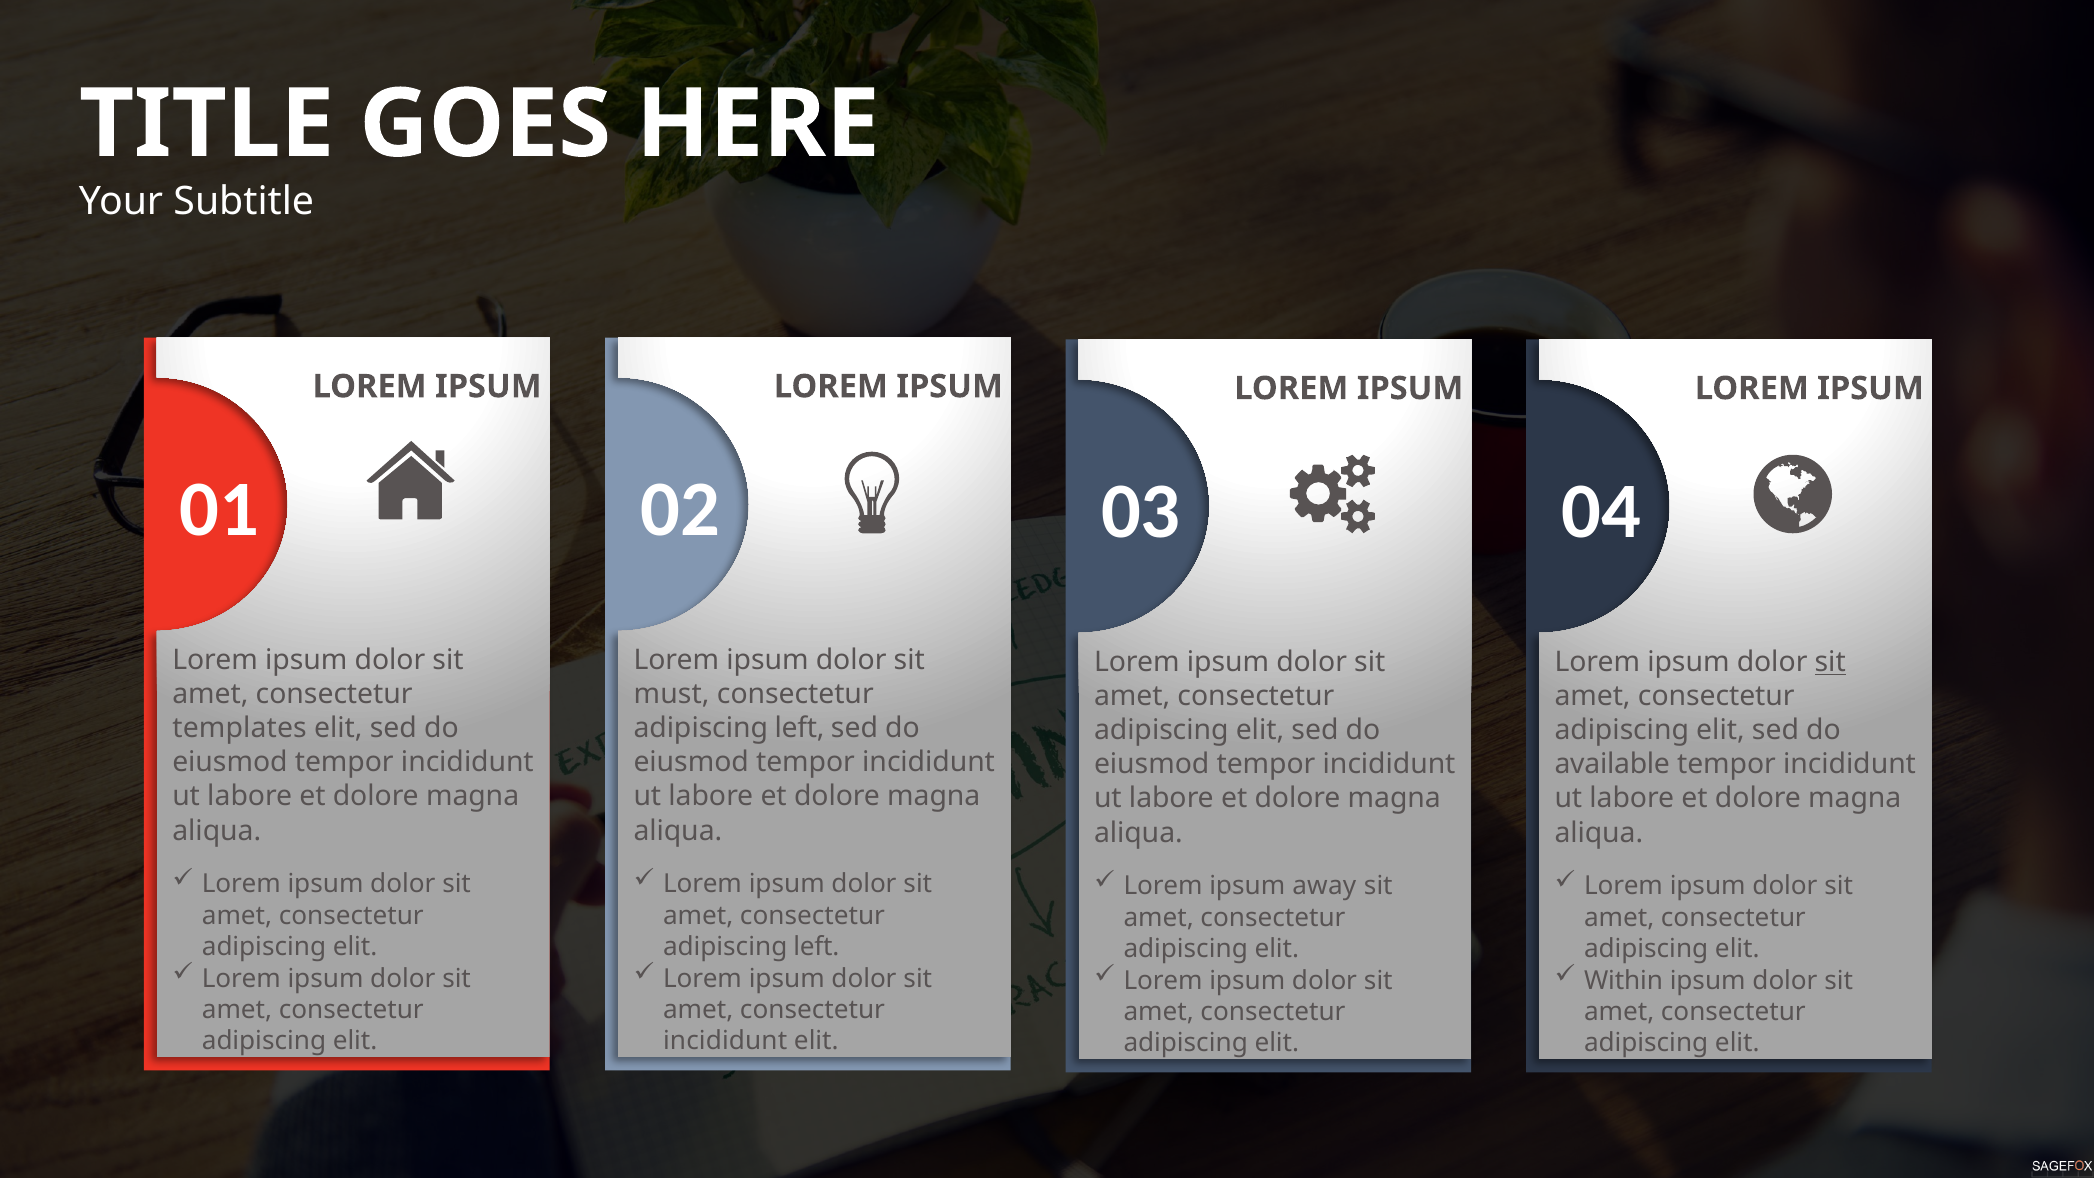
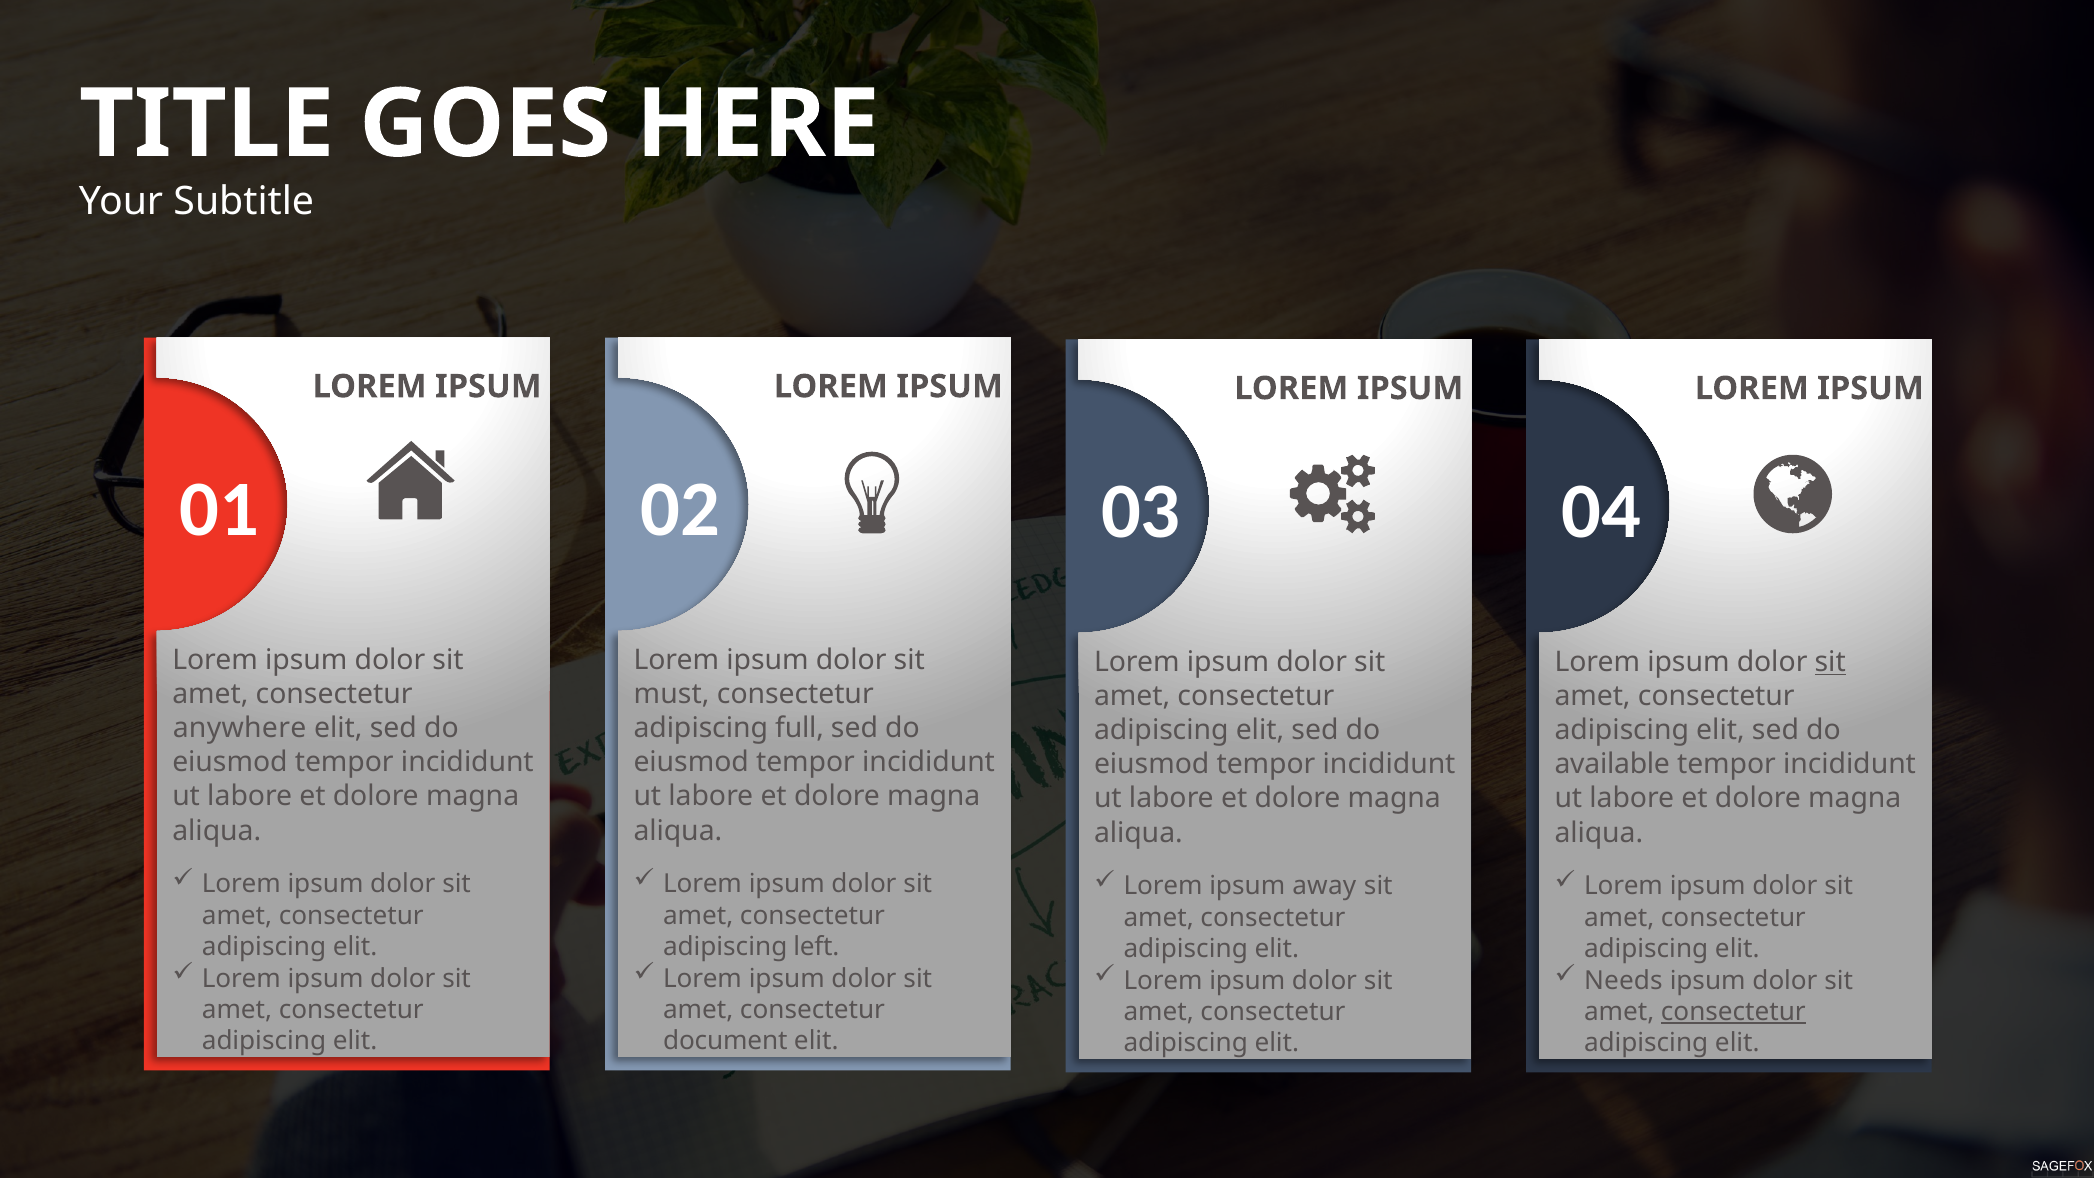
templates: templates -> anywhere (240, 728)
left: left -> full (800, 728)
Within: Within -> Needs (1623, 980)
consectetur underline: none -> present (1733, 1012)
incididunt: incididunt -> document (725, 1041)
